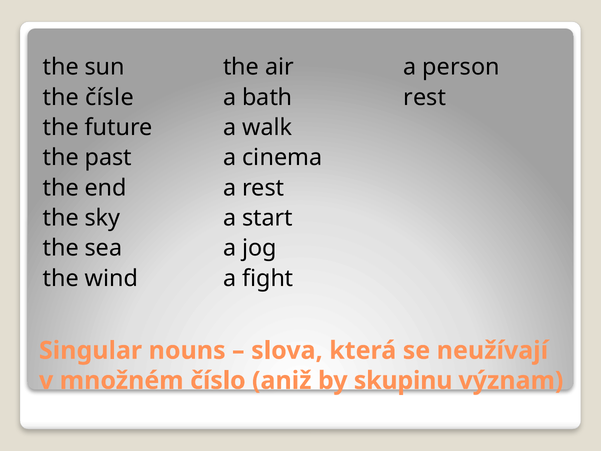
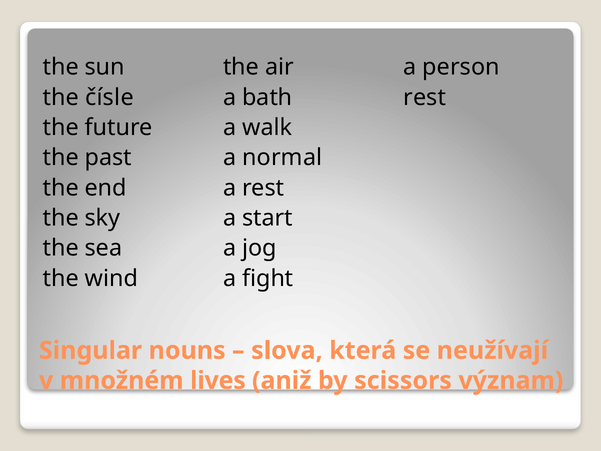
cinema: cinema -> normal (282, 158)
číslo: číslo -> lives (218, 380)
skupinu: skupinu -> scissors (403, 380)
